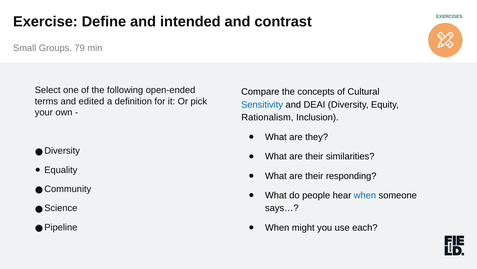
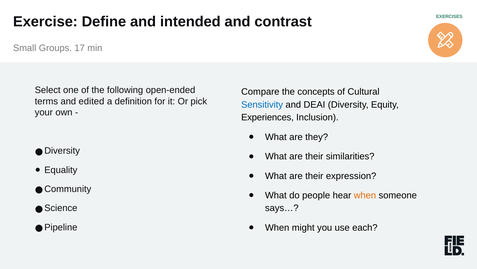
79: 79 -> 17 (80, 48)
Rationalism: Rationalism -> Experiences (267, 117)
responding: responding -> expression (351, 175)
when colour: blue -> orange (365, 195)
